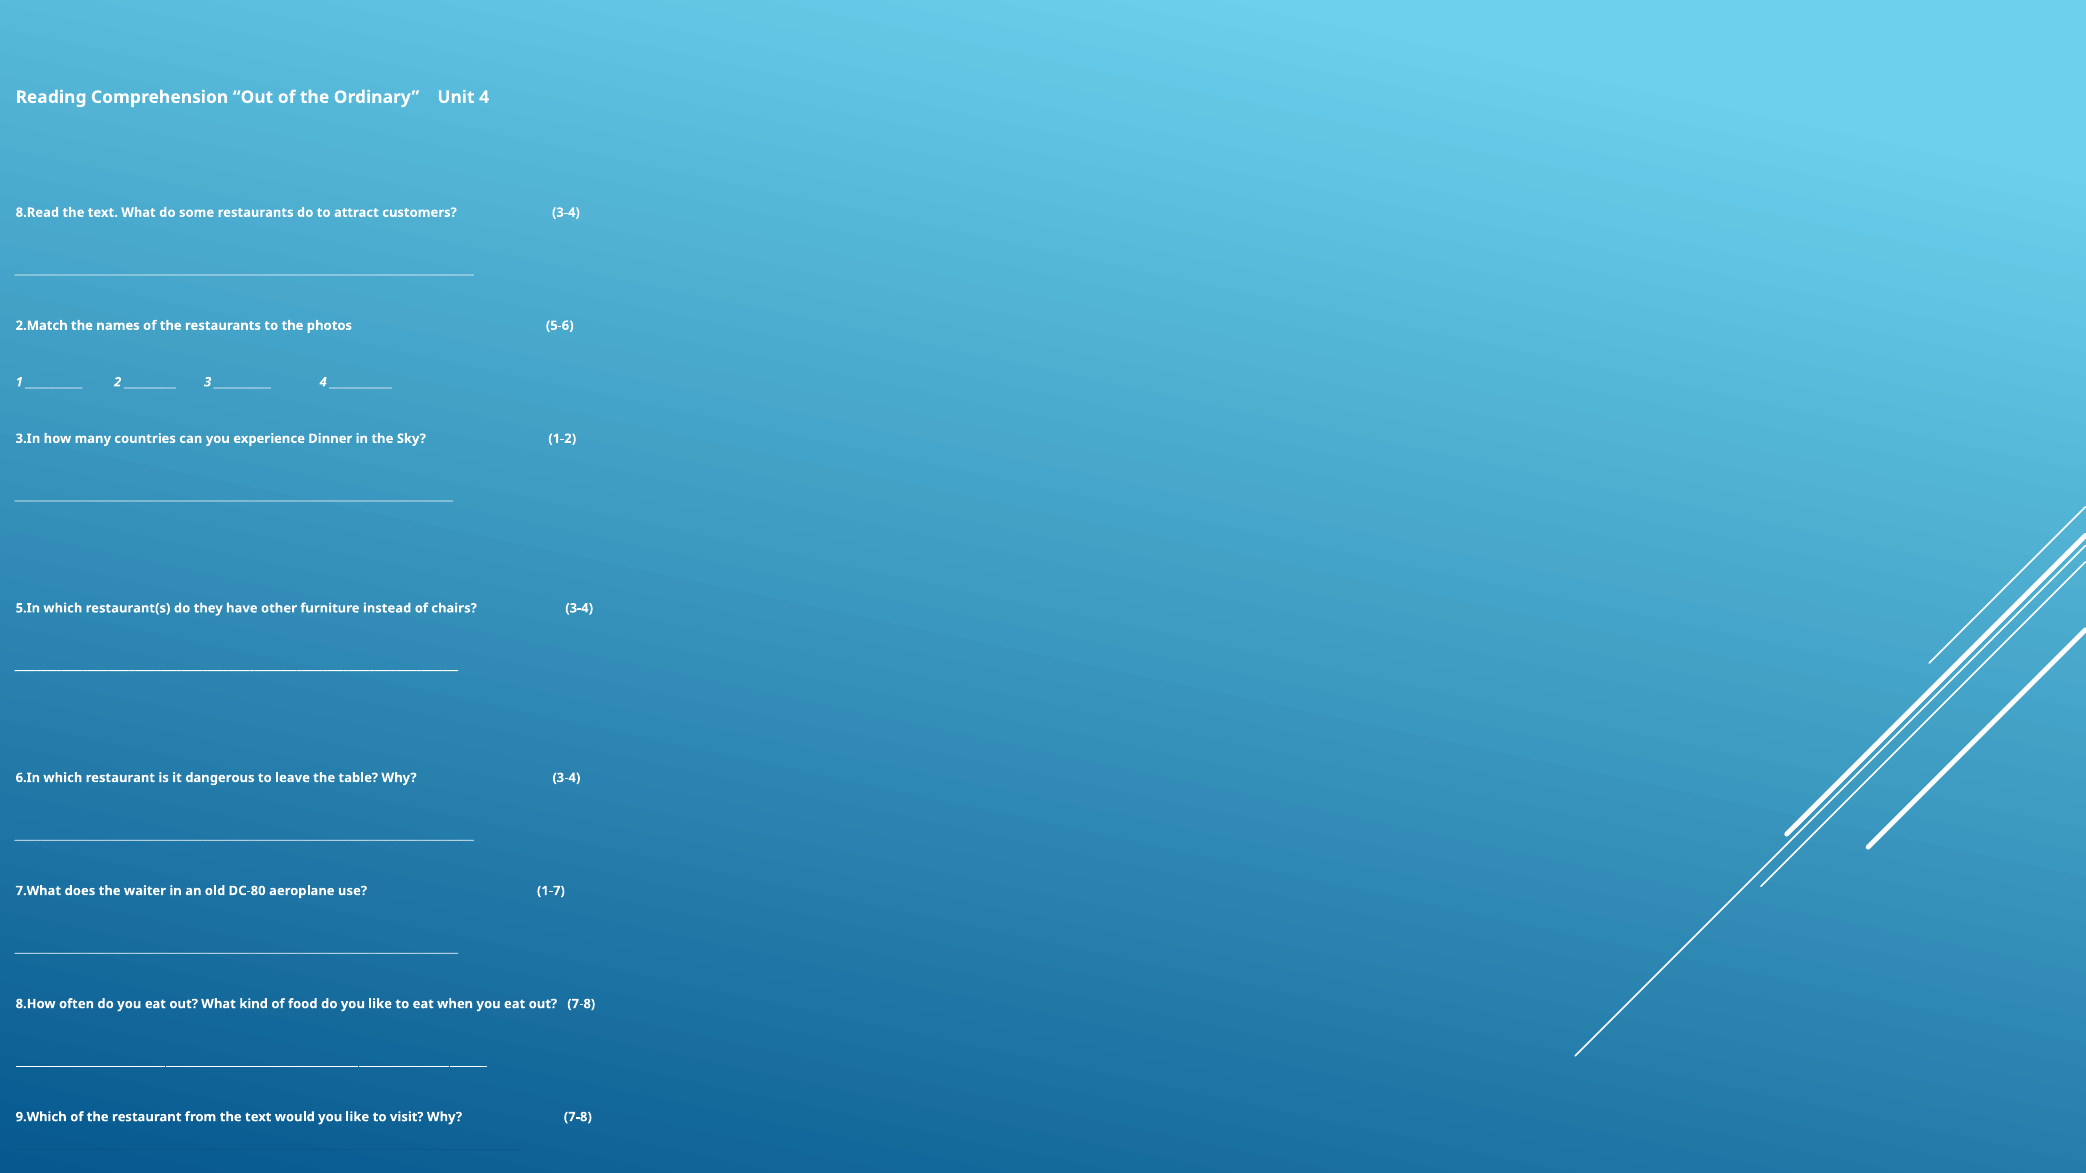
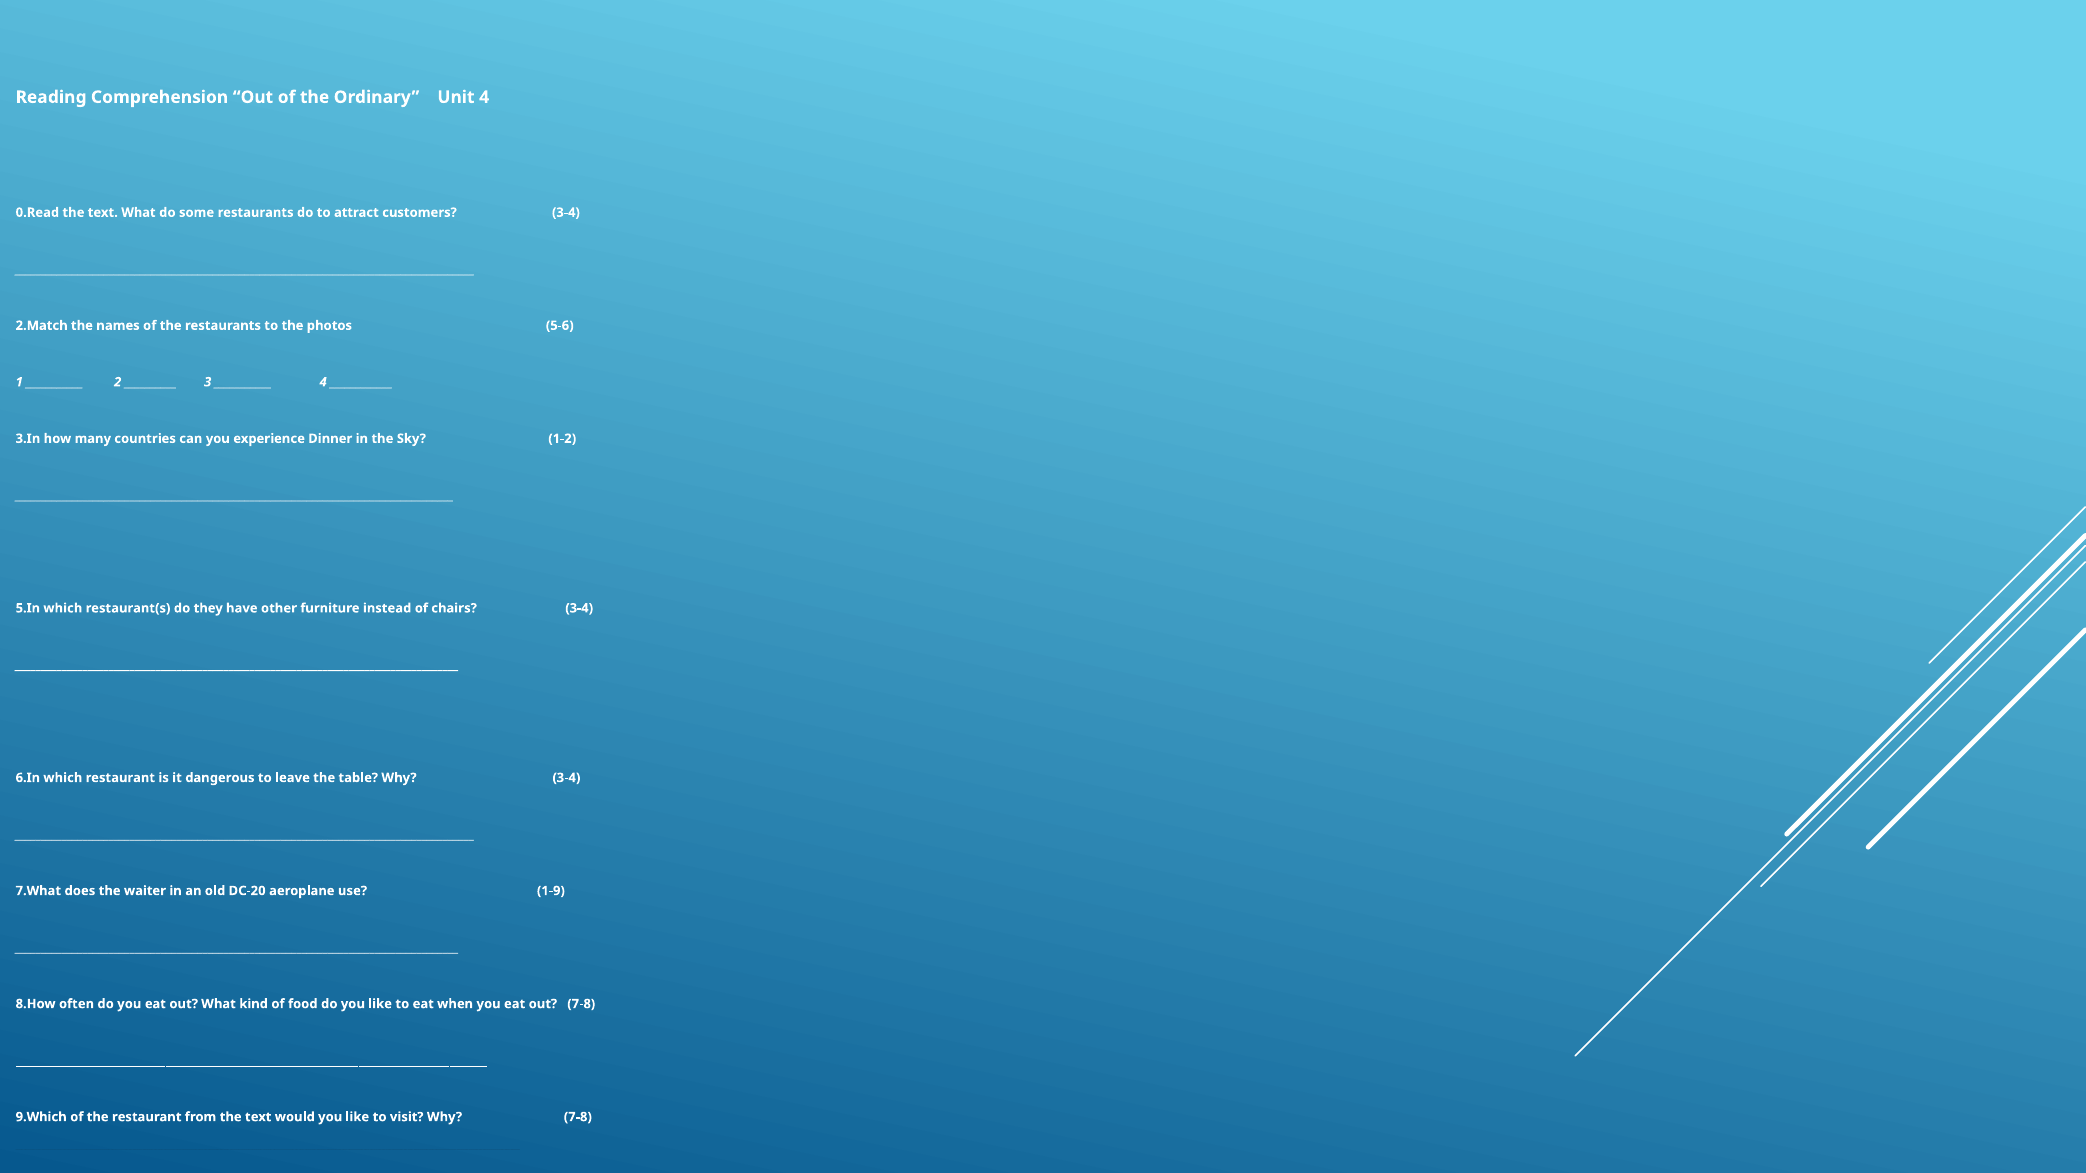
8.Read: 8.Read -> 0.Read (37, 213)
DC-80: DC-80 -> DC-20 (247, 891)
1-7: 1-7 -> 1-9 (551, 891)
